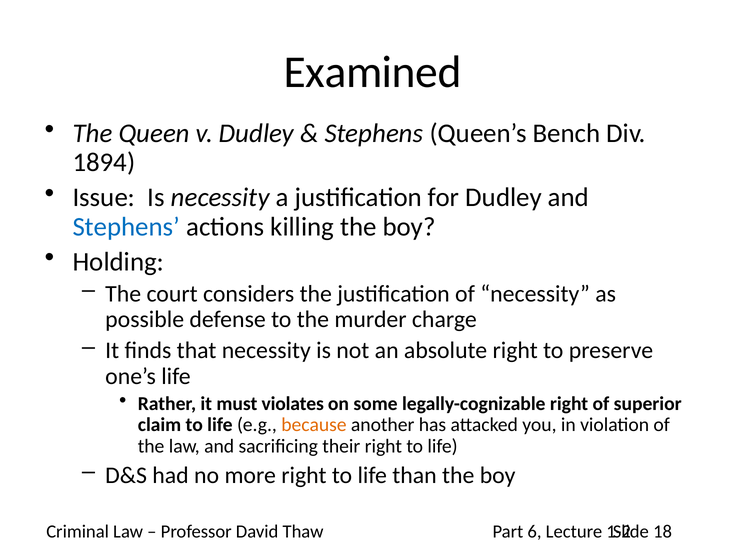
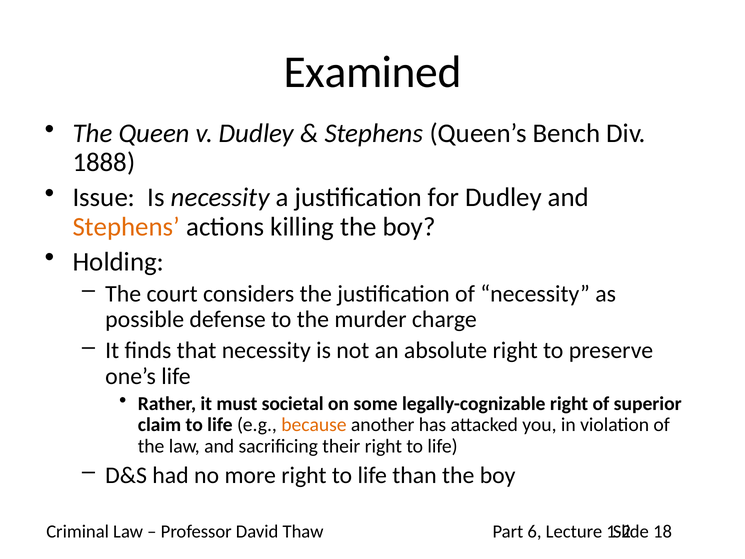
1894: 1894 -> 1888 (104, 163)
Stephens colour: blue -> orange (126, 227)
violates: violates -> societal (293, 403)
